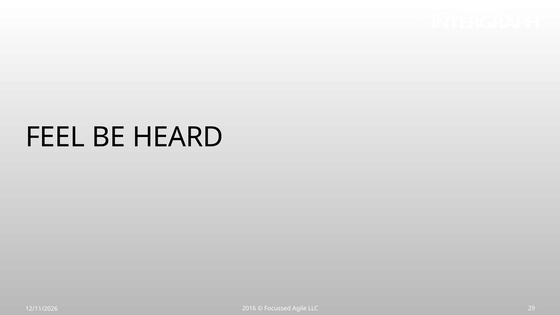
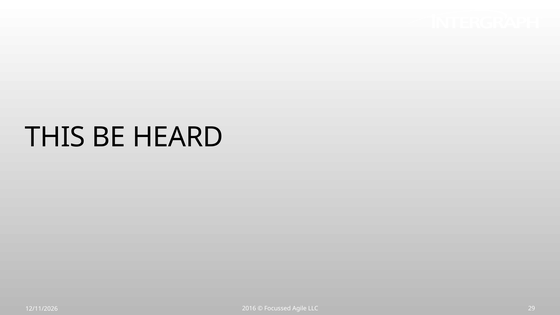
FEEL: FEEL -> THIS (55, 137)
